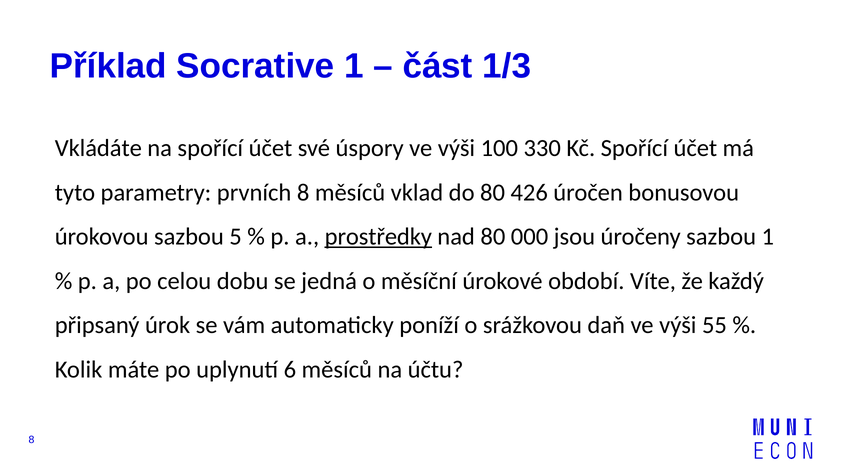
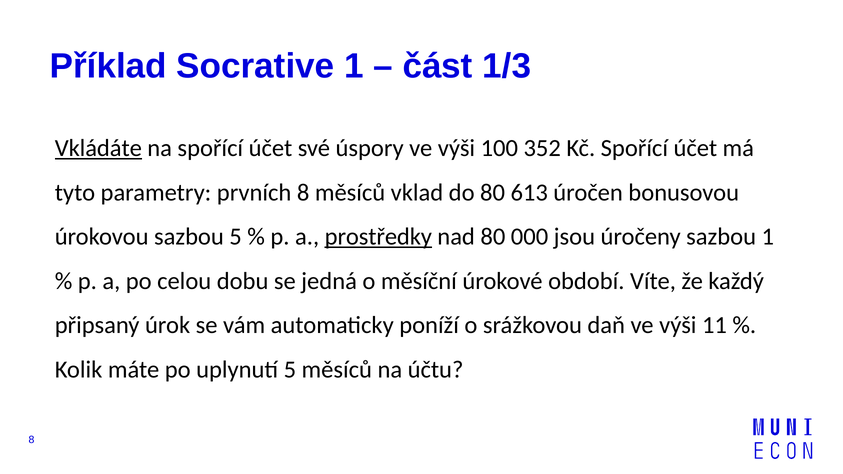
Vkládáte underline: none -> present (98, 148)
330: 330 -> 352 (542, 148)
426: 426 -> 613 (529, 193)
55: 55 -> 11 (714, 325)
uplynutí 6: 6 -> 5 (290, 370)
